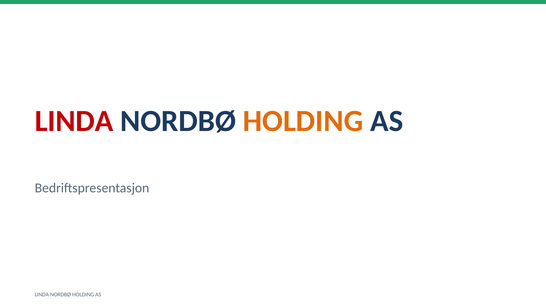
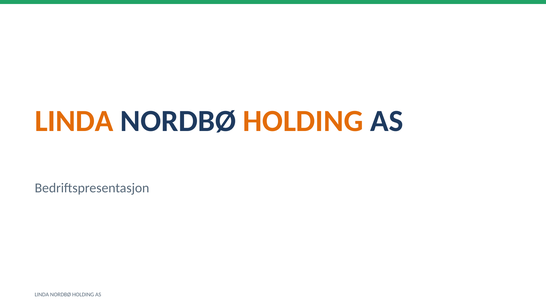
LINDA colour: red -> orange (74, 121)
